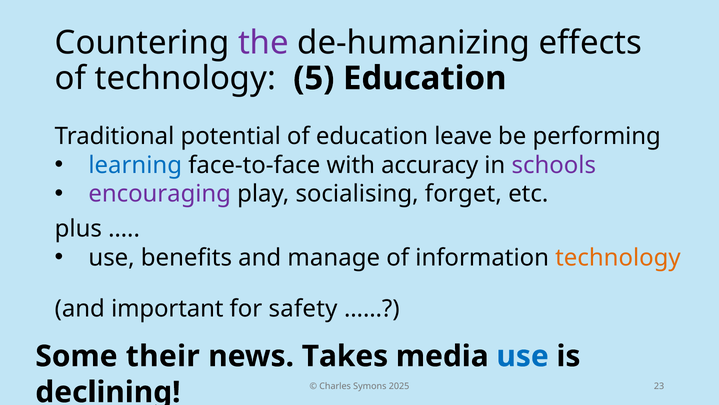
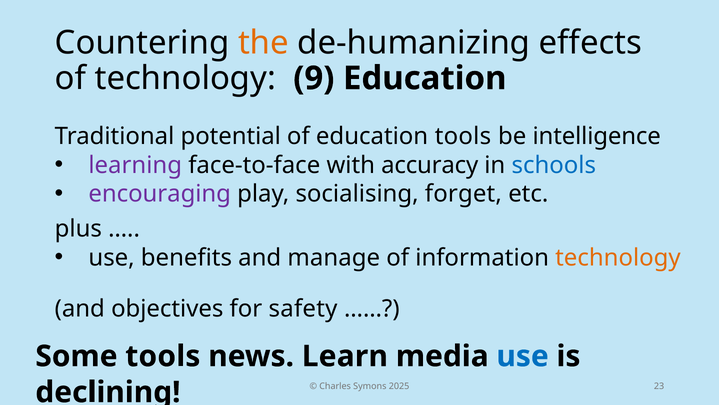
the colour: purple -> orange (263, 43)
5: 5 -> 9 (314, 78)
education leave: leave -> tools (463, 136)
performing: performing -> intelligence (597, 136)
learning colour: blue -> purple (135, 165)
schools colour: purple -> blue (554, 165)
important: important -> objectives (167, 309)
Some their: their -> tools (163, 356)
Takes: Takes -> Learn (345, 356)
